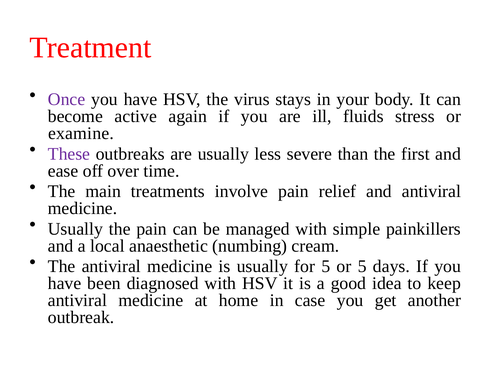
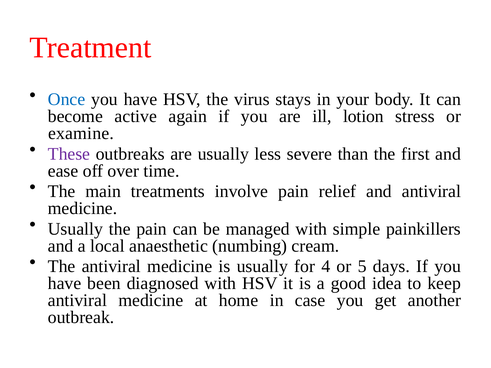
Once colour: purple -> blue (67, 100)
fluids: fluids -> lotion (363, 117)
for 5: 5 -> 4 (326, 267)
